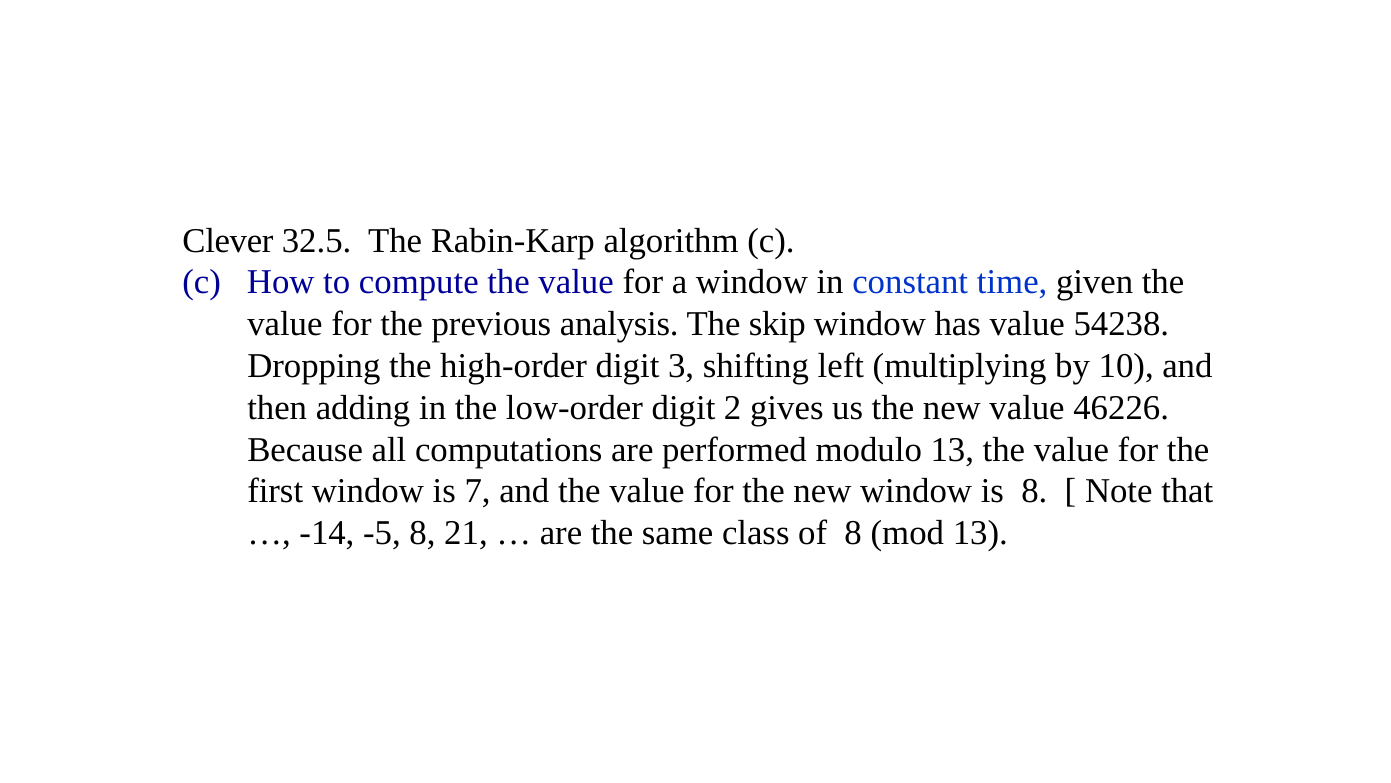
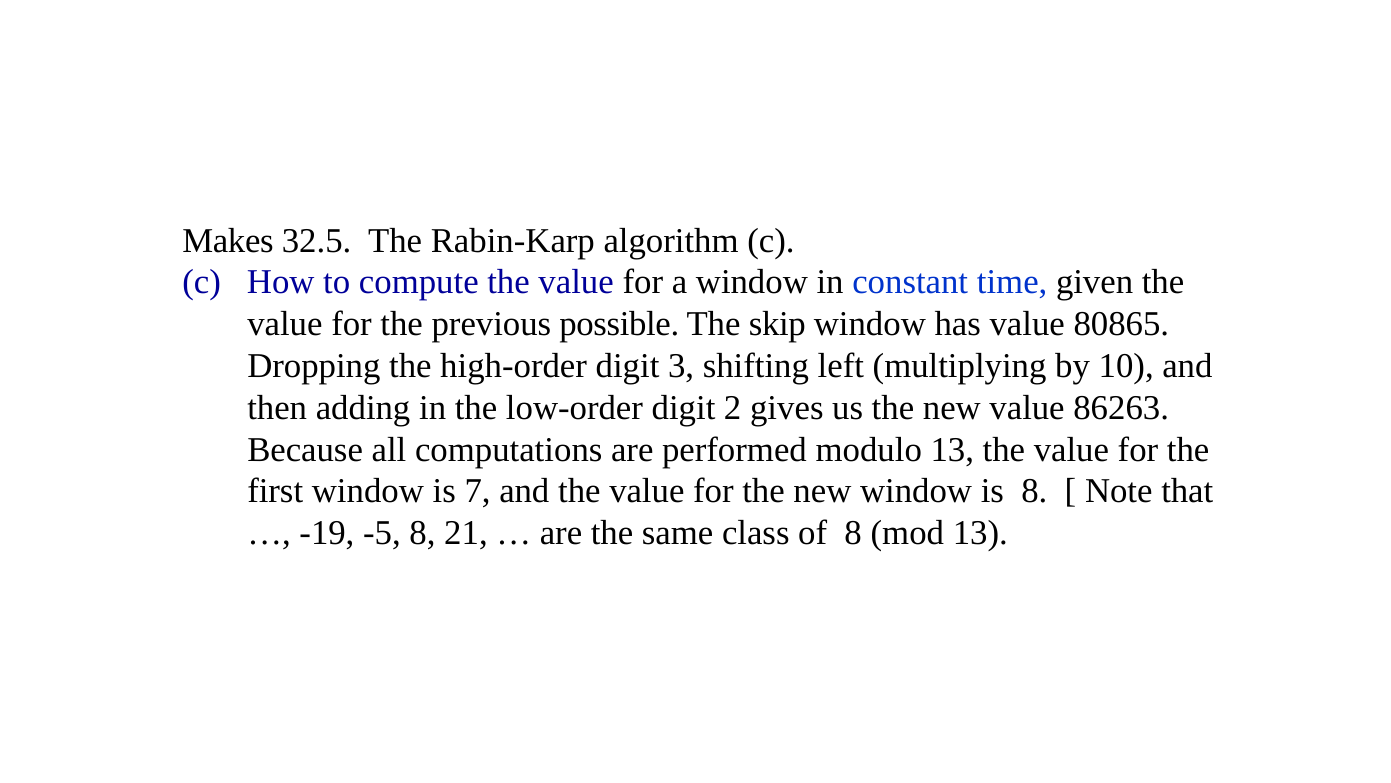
Clever: Clever -> Makes (228, 241)
analysis: analysis -> possible (619, 324)
54238: 54238 -> 80865 (1121, 324)
46226: 46226 -> 86263 (1121, 407)
-14: -14 -> -19 (327, 533)
